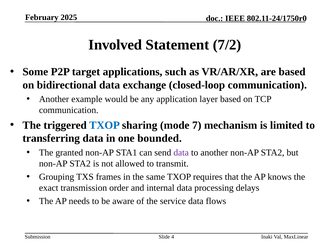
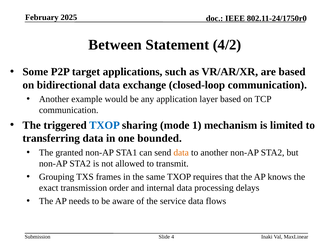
Involved: Involved -> Between (115, 45)
7/2: 7/2 -> 4/2 (227, 45)
7: 7 -> 1 (197, 125)
data colour: purple -> orange (181, 153)
